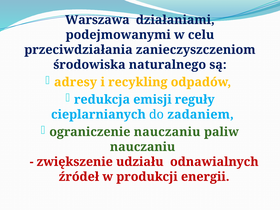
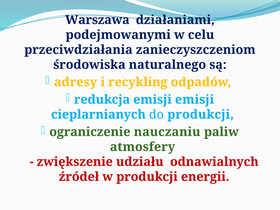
emisji reguły: reguły -> emisji (195, 100)
do zadaniem: zadaniem -> produkcji (201, 115)
nauczaniu: nauczaniu -> atmosfery (143, 147)
